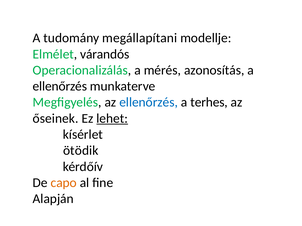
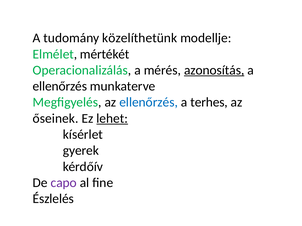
megállapítani: megállapítani -> közelíthetünk (140, 38)
várandós: várandós -> mértékét (105, 54)
azonosítás underline: none -> present (214, 70)
ötödik: ötödik -> gyerek (81, 151)
capo colour: orange -> purple (64, 183)
Alapján: Alapján -> Észlelés (53, 199)
